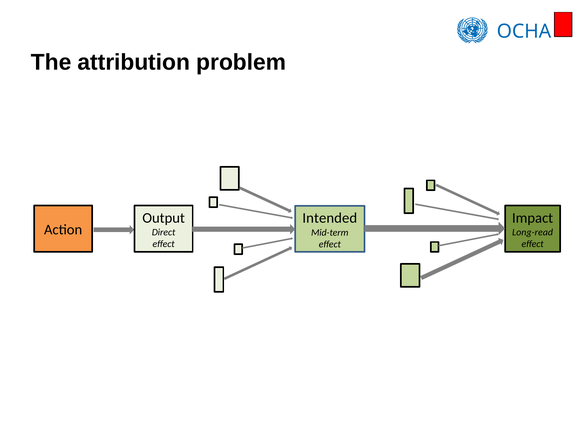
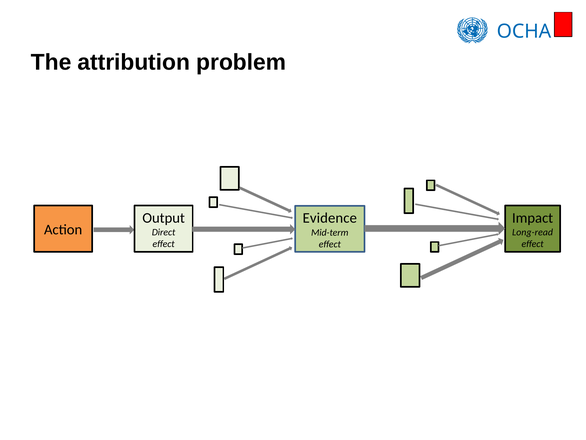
Intended: Intended -> Evidence (330, 218)
